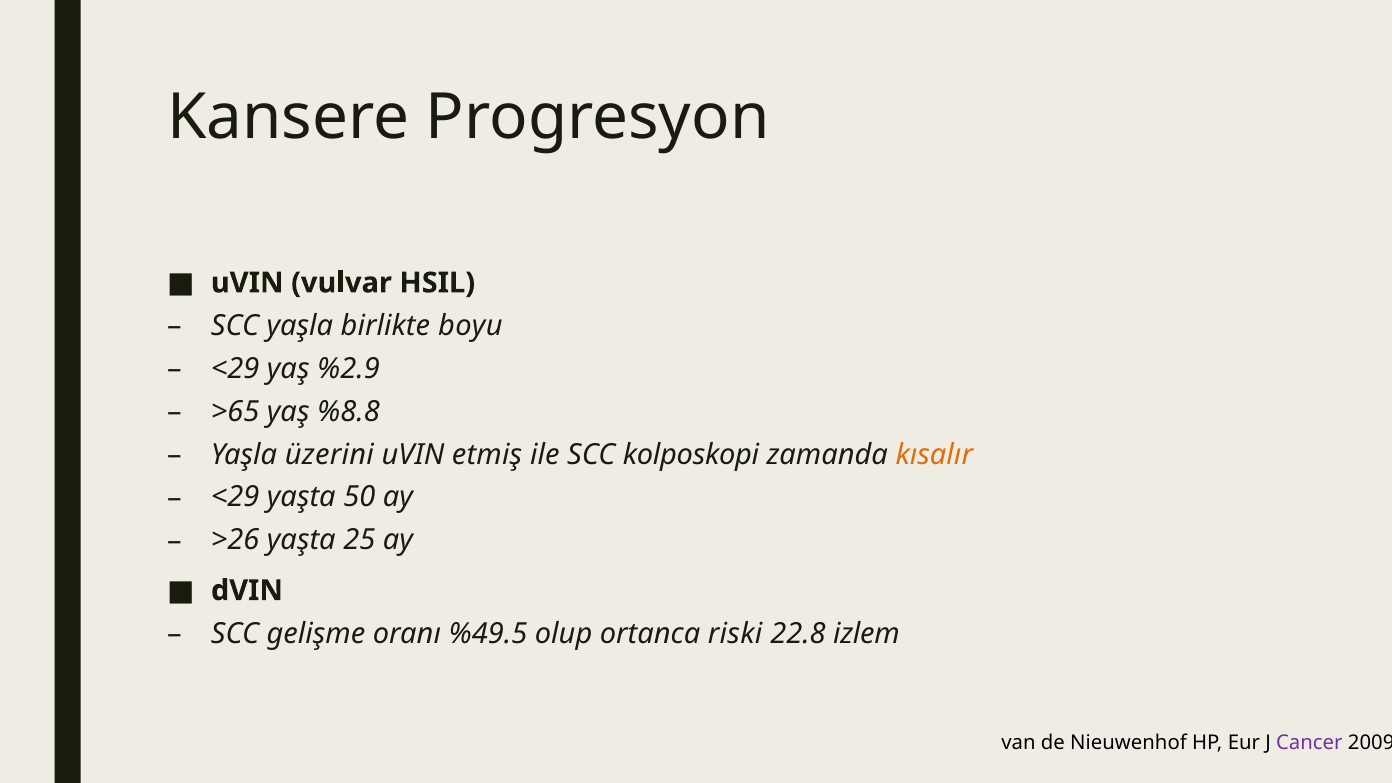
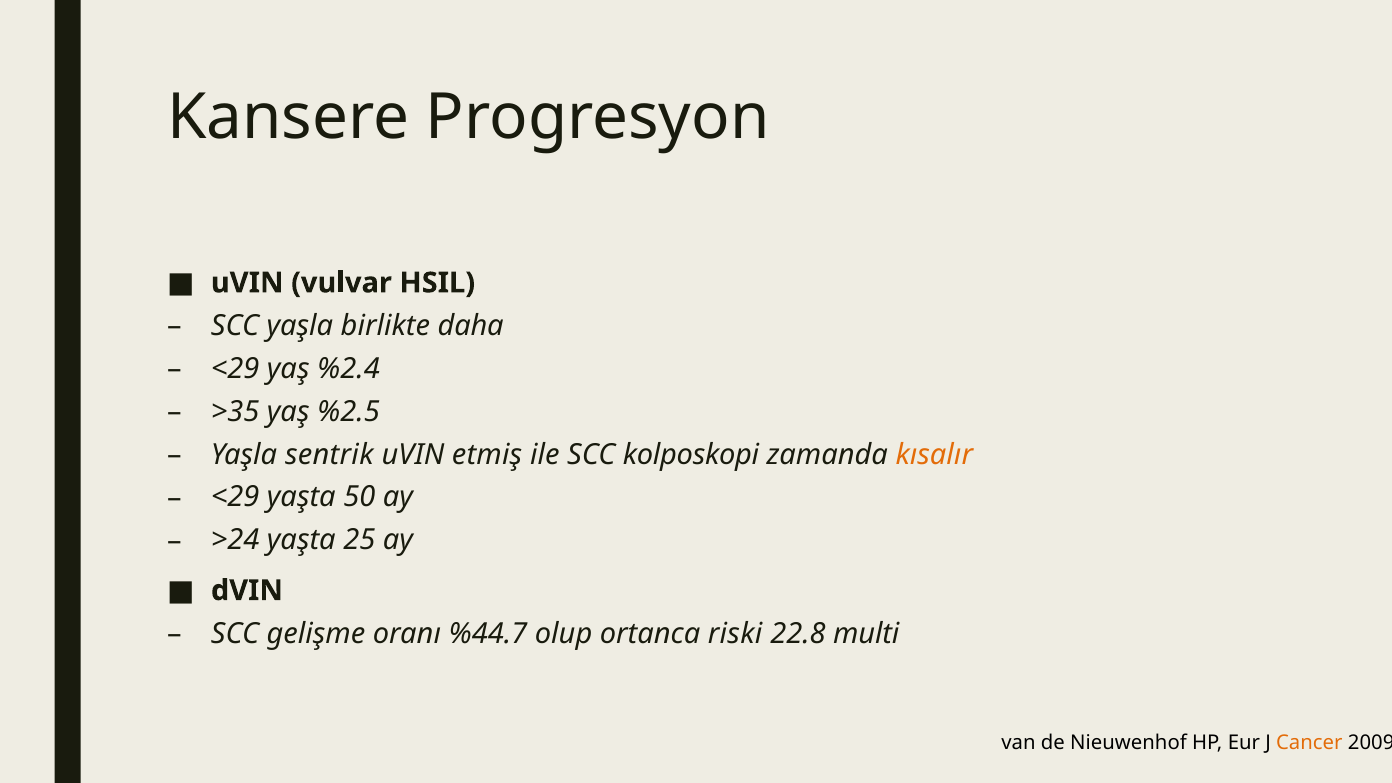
boyu: boyu -> daha (471, 326)
%2.9: %2.9 -> %2.4 (348, 369)
>65: >65 -> >35 (235, 412)
%8.8: %8.8 -> %2.5 (348, 412)
üzerini: üzerini -> sentrik (329, 455)
>26: >26 -> >24 (235, 540)
%49.5: %49.5 -> %44.7 (488, 633)
izlem: izlem -> multi (866, 633)
Cancer colour: purple -> orange (1309, 743)
